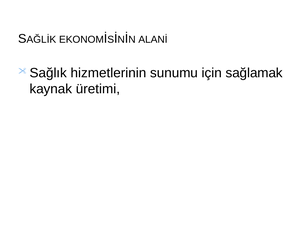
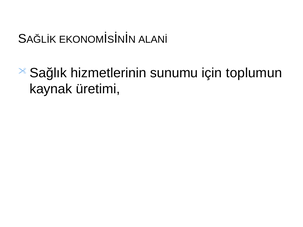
sağlamak: sağlamak -> toplumun (254, 73)
